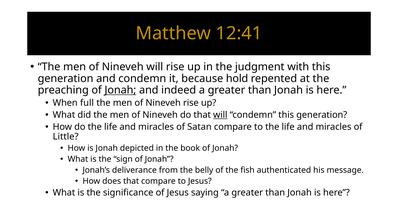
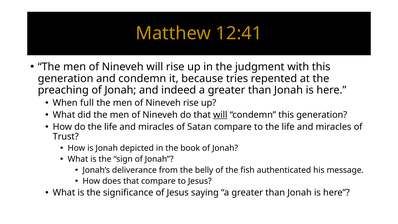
hold: hold -> tries (237, 78)
Jonah underline: present -> none (120, 90)
Little: Little -> Trust (66, 137)
